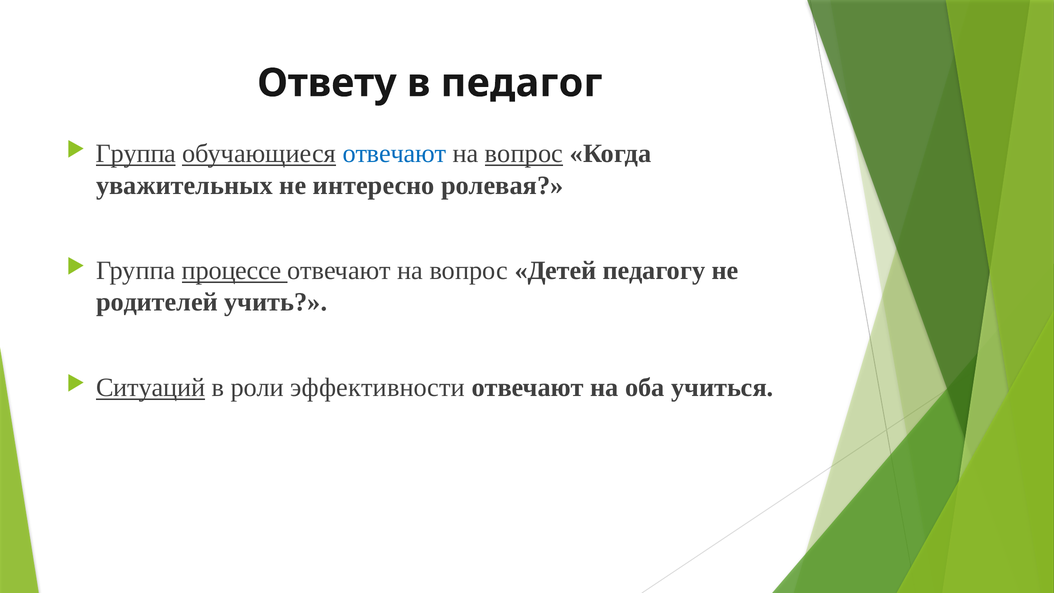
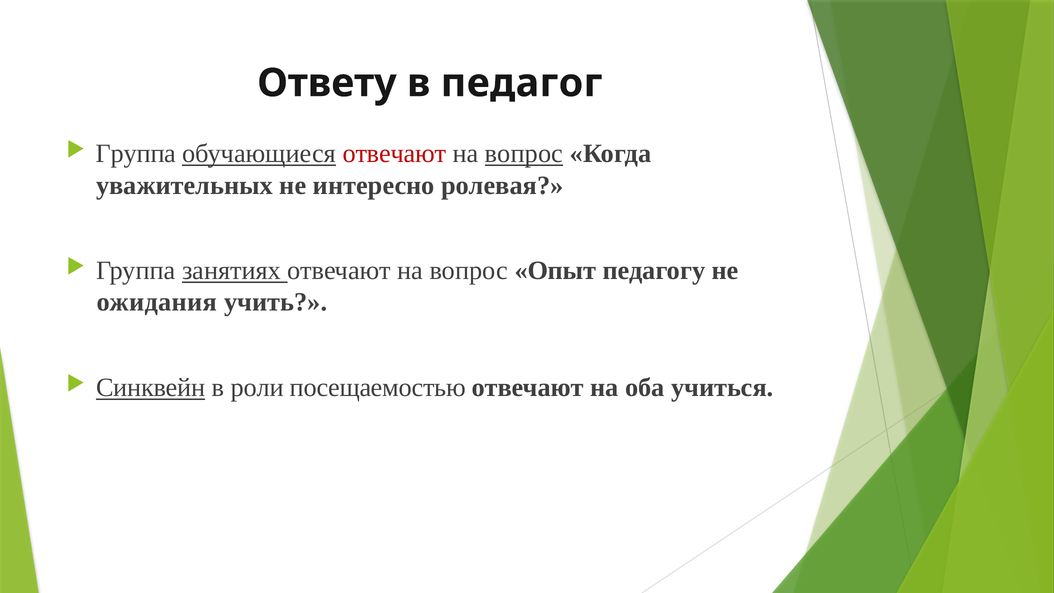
Группа underline: present -> none (136, 154)
отвечают colour: blue -> red (394, 154)
процессе: процессе -> занятиях (232, 271)
Детей: Детей -> Опыт (555, 271)
родителей: родителей -> ожидания (157, 302)
Ситуаций: Ситуаций -> Синквейн (151, 387)
эффективности: эффективности -> посещаемостью (378, 387)
